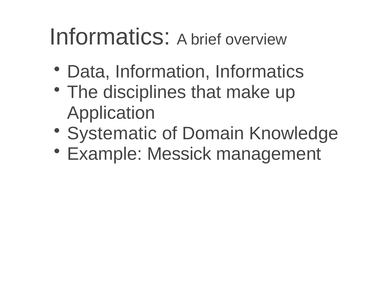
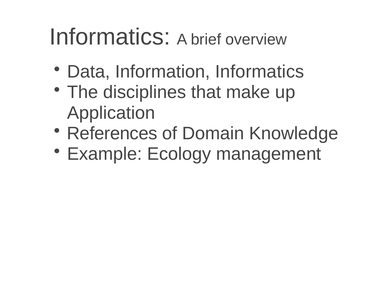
Systematic: Systematic -> References (112, 134)
Messick: Messick -> Ecology (179, 154)
